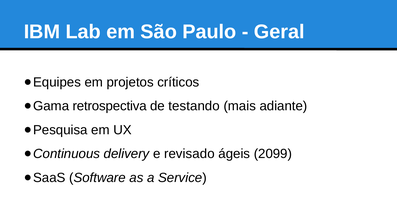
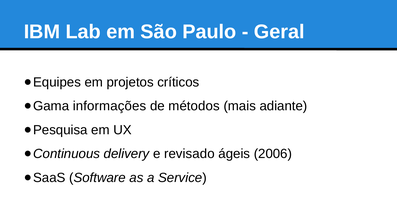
retrospectiva: retrospectiva -> informações (110, 106)
testando: testando -> métodos (194, 106)
2099: 2099 -> 2006 (273, 153)
